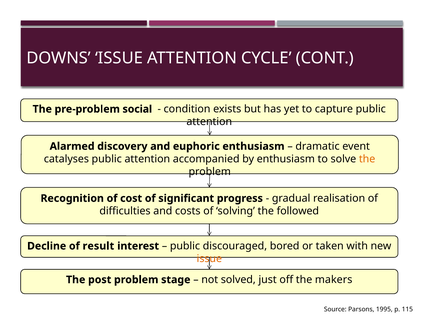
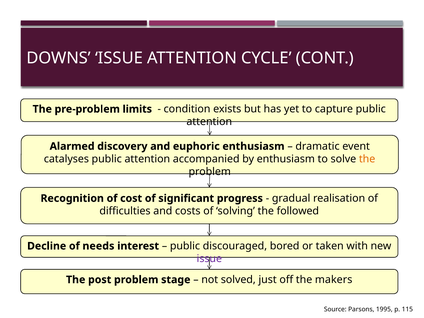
social: social -> limits (137, 109)
result: result -> needs (98, 246)
issue colour: orange -> purple (209, 259)
